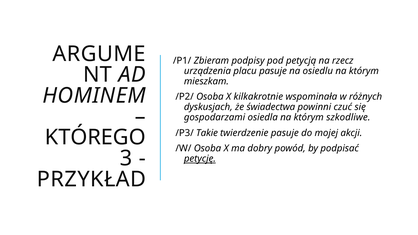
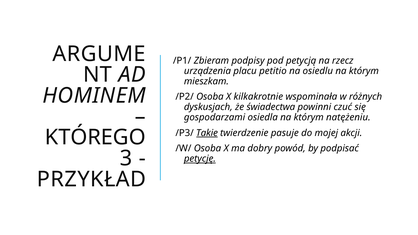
placu pasuje: pasuje -> petitio (273, 71)
szkodliwe: szkodliwe -> natężeniu (348, 117)
Takie underline: none -> present (207, 133)
